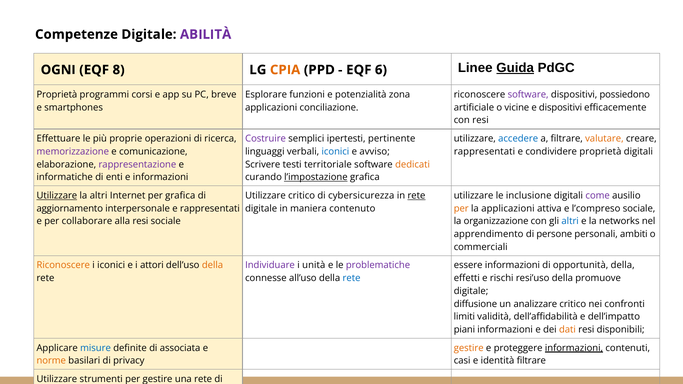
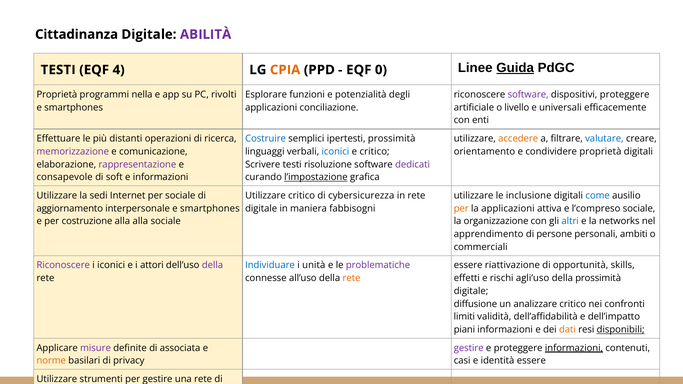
Competenze: Competenze -> Cittadinanza (77, 34)
OGNI: OGNI -> TESTI (58, 70)
8: 8 -> 4 (119, 70)
6: 6 -> 0 (381, 70)
corsi: corsi -> nella (142, 95)
breve: breve -> rivolti (224, 95)
zona: zona -> degli (400, 95)
dispositivi possiedono: possiedono -> proteggere (625, 95)
vicine: vicine -> livello (517, 108)
e dispositivi: dispositivi -> universali (560, 108)
con resi: resi -> enti (481, 120)
proprie: proprie -> distanti (126, 139)
Costruire colour: purple -> blue (266, 139)
ipertesti pertinente: pertinente -> prossimità (392, 139)
accedere colour: blue -> orange (518, 139)
valutare colour: orange -> blue (604, 139)
e avviso: avviso -> critico (375, 152)
rappresentati: rappresentati -> orientamento (484, 152)
territoriale: territoriale -> risoluzione (328, 164)
dedicati colour: orange -> purple (413, 164)
informatiche: informatiche -> consapevole (65, 177)
enti: enti -> soft (114, 177)
Utilizzare underline: present -> none (57, 196)
la altri: altri -> sedi (99, 196)
per grafica: grafica -> sociale (180, 196)
rete underline: present -> none (416, 196)
come colour: purple -> blue (598, 196)
interpersonale e rappresentati: rappresentati -> smartphones (210, 209)
contenuto: contenuto -> fabbisogni (352, 209)
collaborare: collaborare -> costruzione (87, 221)
alla resi: resi -> alla (140, 221)
Riconoscere colour: orange -> purple (63, 265)
della colour: orange -> purple (212, 265)
Individuare colour: purple -> blue (270, 265)
essere informazioni: informazioni -> riattivazione (512, 265)
opportunità della: della -> skills (623, 265)
rete colour: blue -> orange (352, 278)
resi’uso: resi’uso -> agli’uso (533, 278)
della promuove: promuove -> prossimità (598, 278)
disponibili underline: none -> present (621, 330)
misure colour: blue -> purple (96, 348)
gestire colour: orange -> purple (469, 348)
identità filtrare: filtrare -> essere (531, 361)
